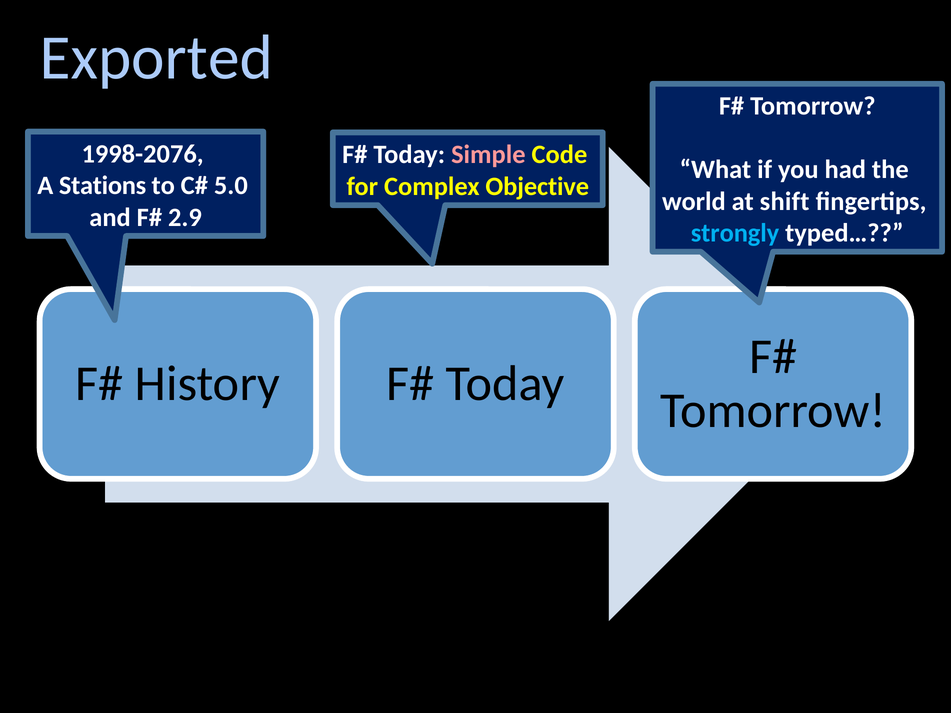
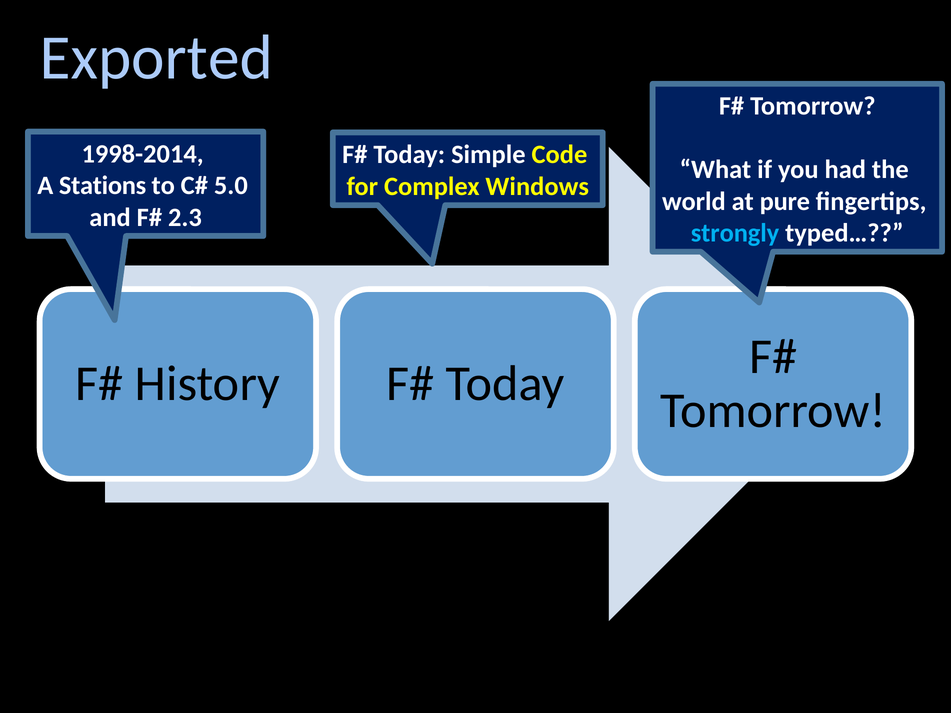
1998-2076: 1998-2076 -> 1998-2014 (143, 154)
Simple colour: pink -> white (488, 155)
Objective: Objective -> Windows (537, 187)
shift: shift -> pure (785, 201)
2.9: 2.9 -> 2.3 (185, 217)
